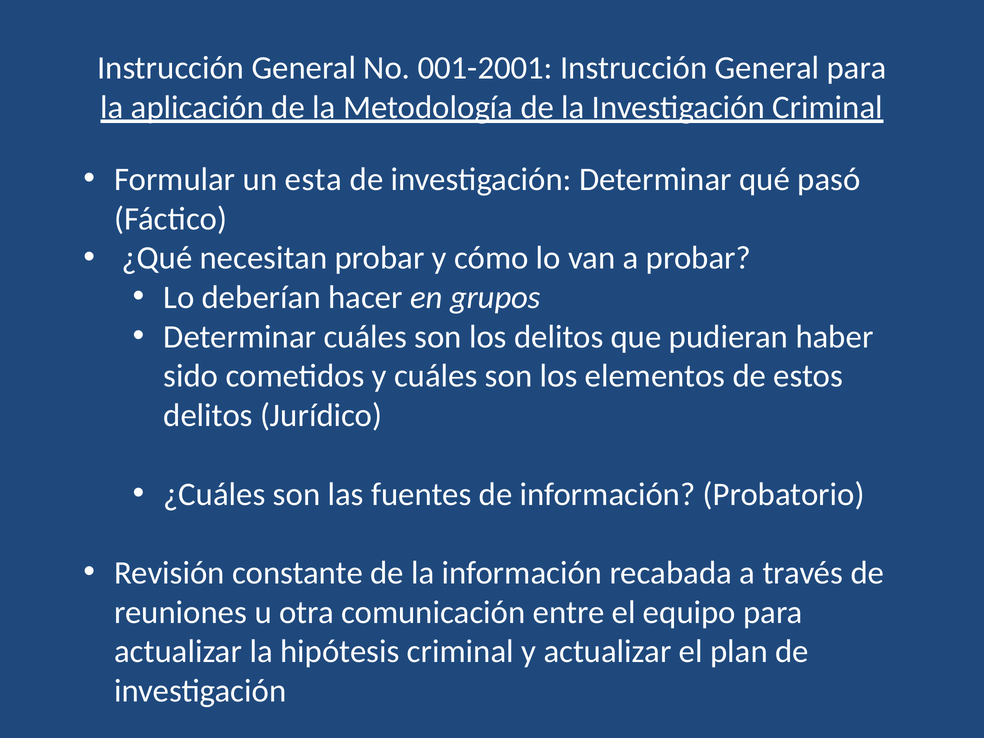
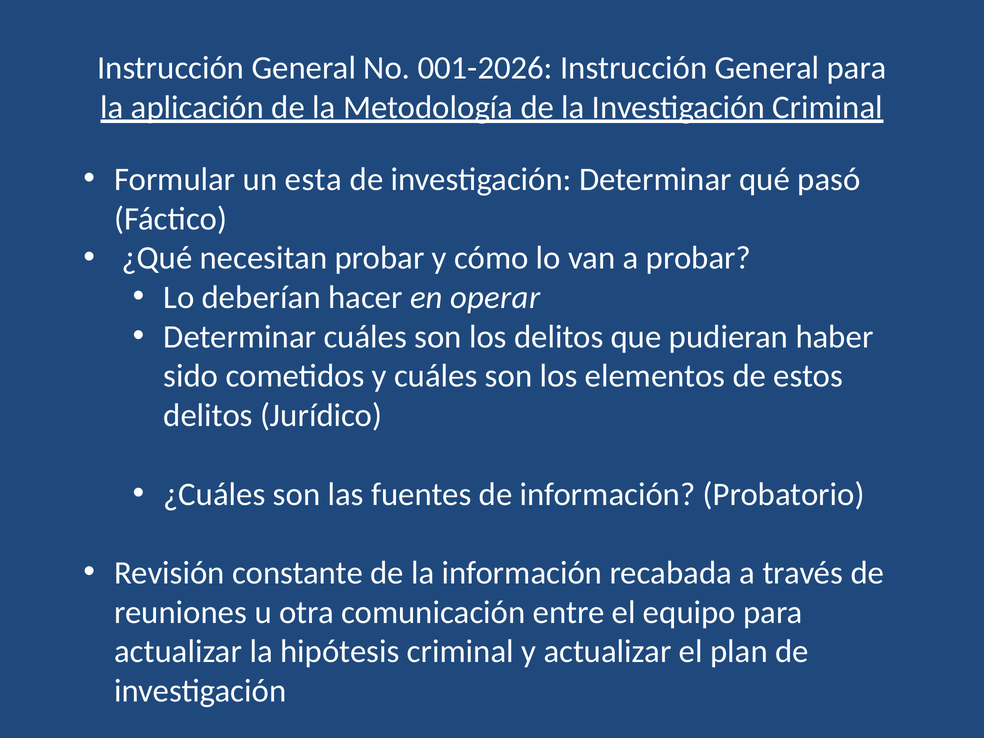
001-2001: 001-2001 -> 001-2026 (485, 68)
grupos: grupos -> operar (495, 297)
